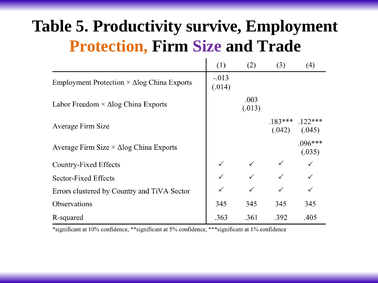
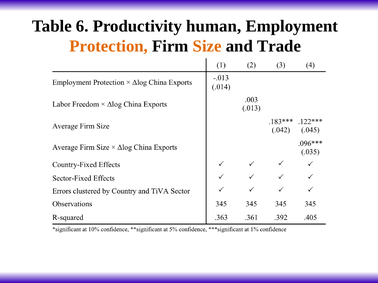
5: 5 -> 6 (82, 26)
survive: survive -> human (214, 26)
Size colour: purple -> orange (207, 46)
